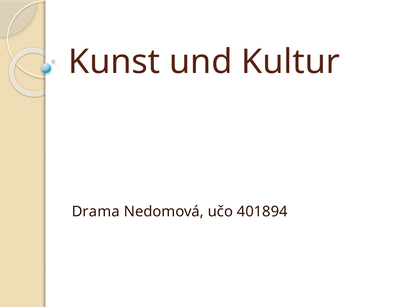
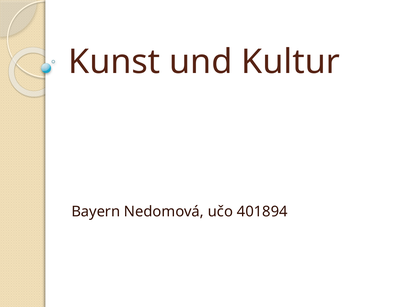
Drama: Drama -> Bayern (96, 212)
